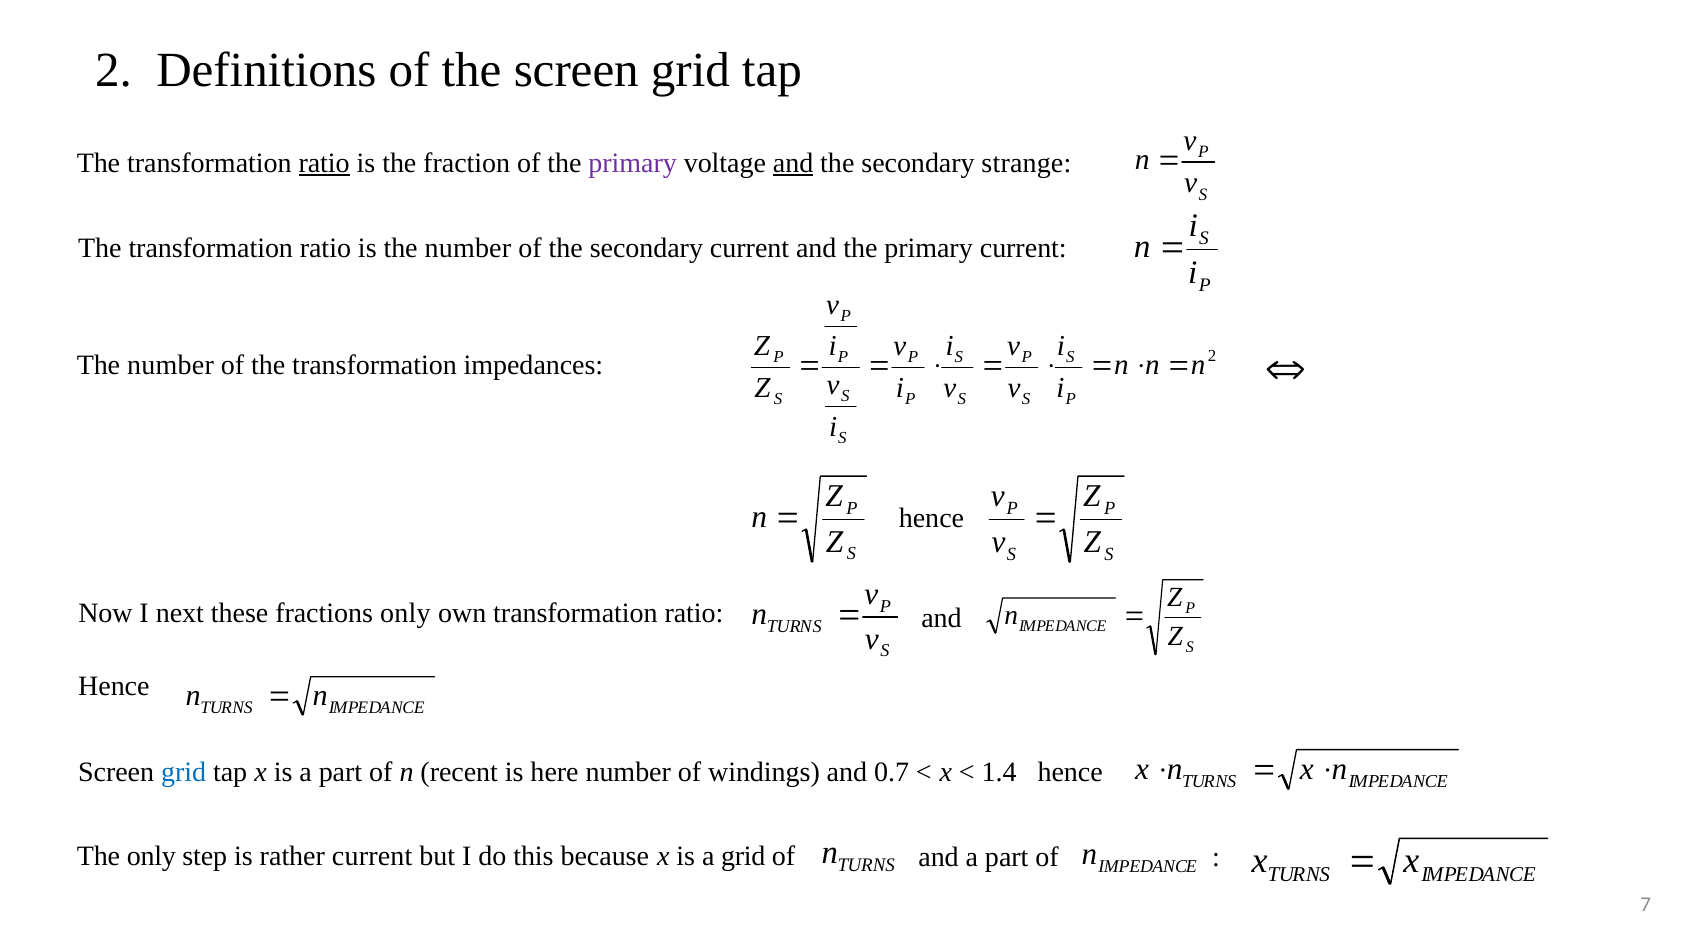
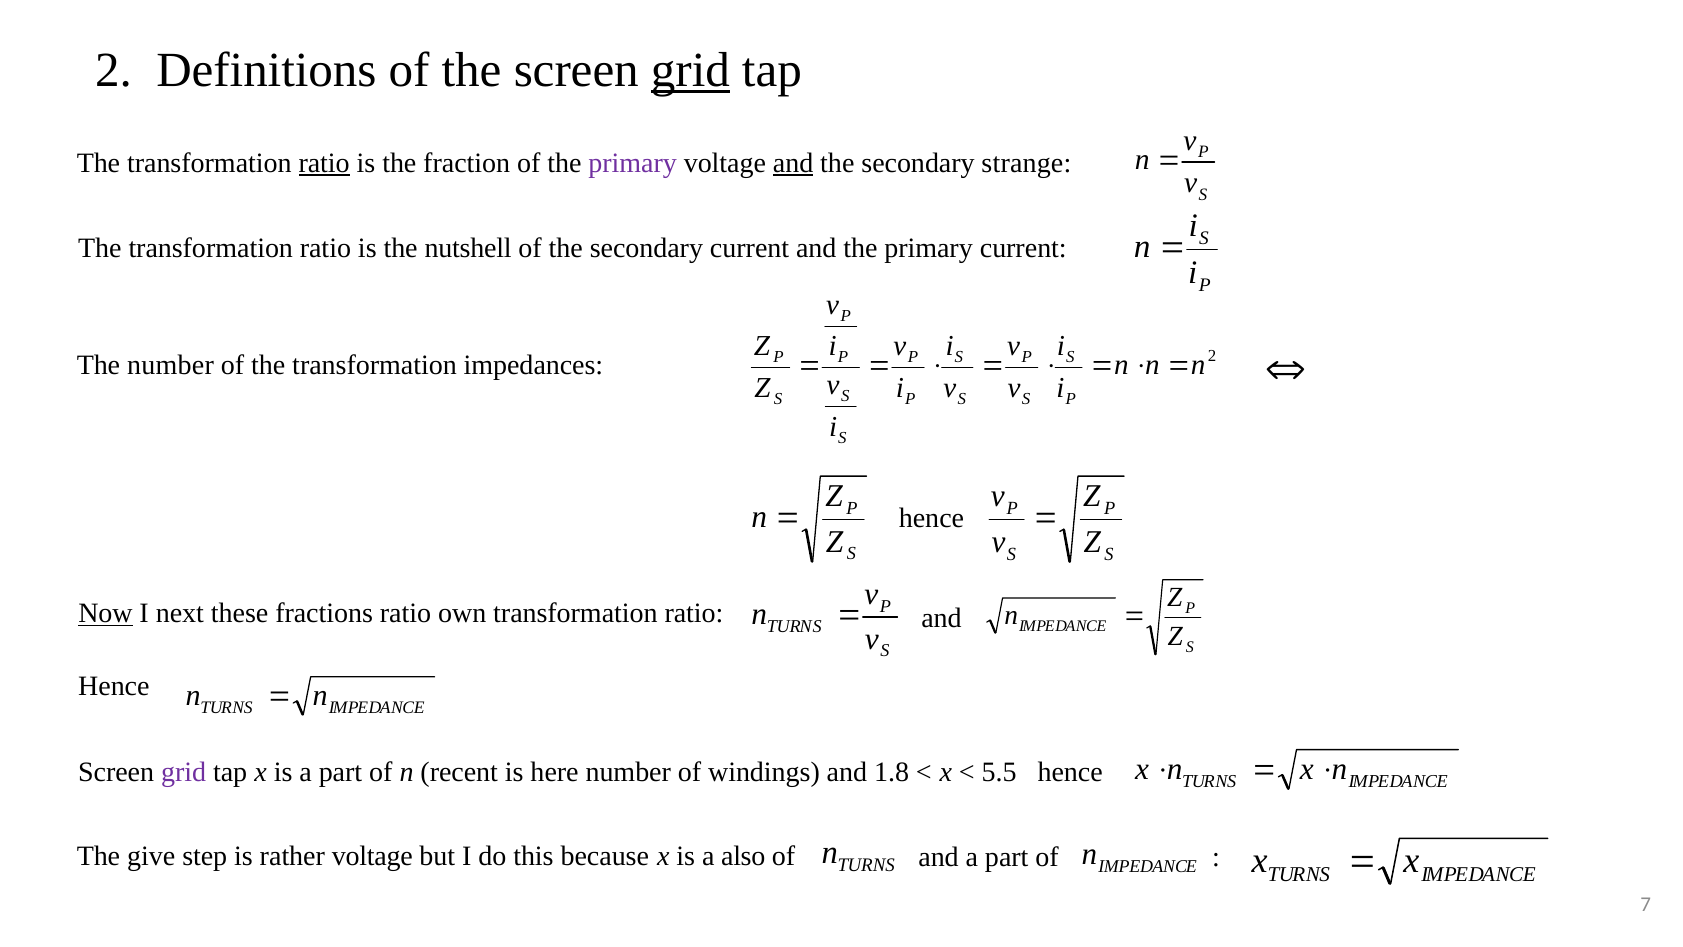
grid underline: none -> present (690, 70)
is the number: number -> nutshell (468, 248)
Now underline: none -> present (105, 613)
fractions only: only -> ratio (406, 613)
grid colour: blue -> purple (184, 772)
0.7: 0.7 -> 1.8 (892, 772)
1.4: 1.4 -> 5.5 (999, 772)
The only: only -> give (151, 856)
rather current: current -> voltage (372, 856)
a grid: grid -> also (743, 856)
